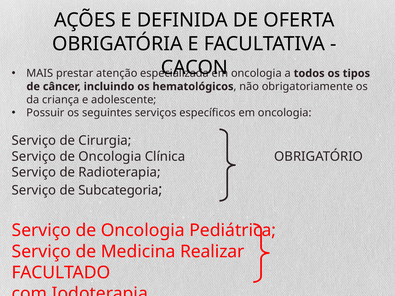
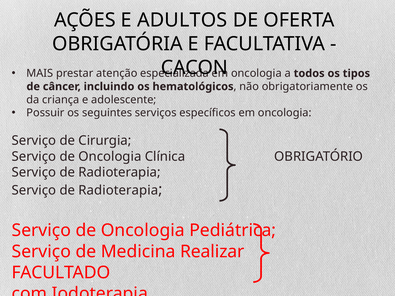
DEFINIDA: DEFINIDA -> ADULTOS (182, 20)
Subcategoria: Subcategoria -> Radioterapia (118, 190)
